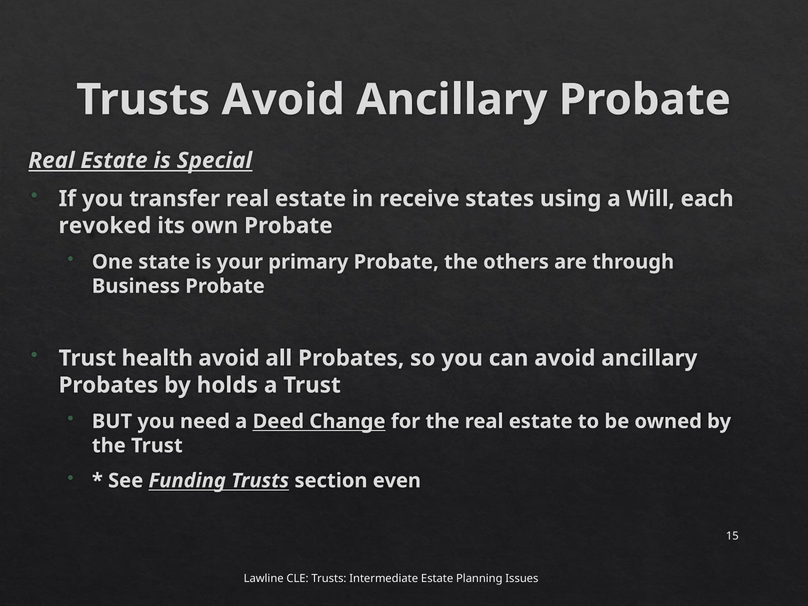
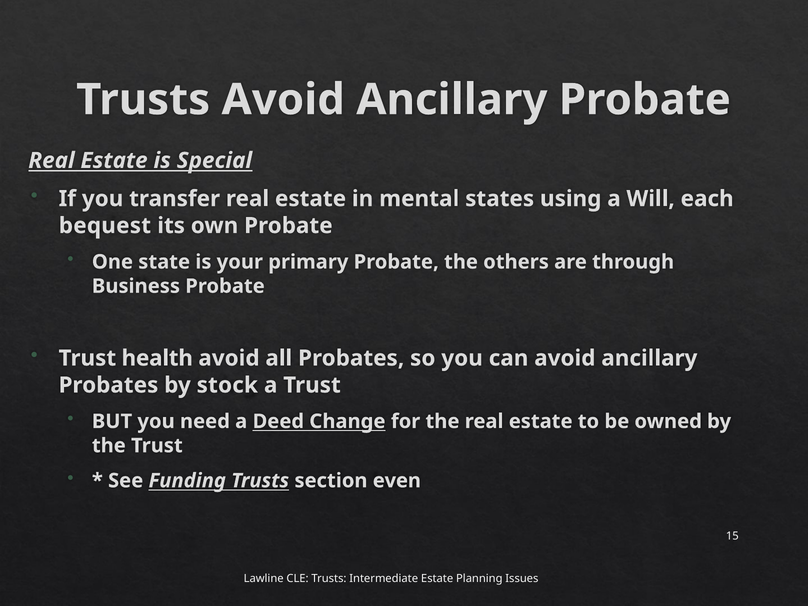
receive: receive -> mental (419, 199)
revoked: revoked -> bequest (105, 226)
holds: holds -> stock (227, 385)
